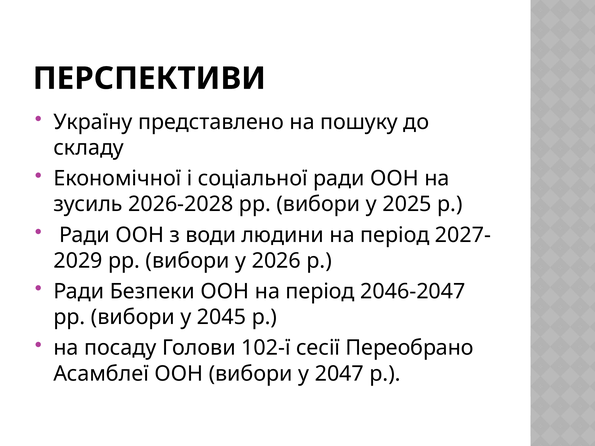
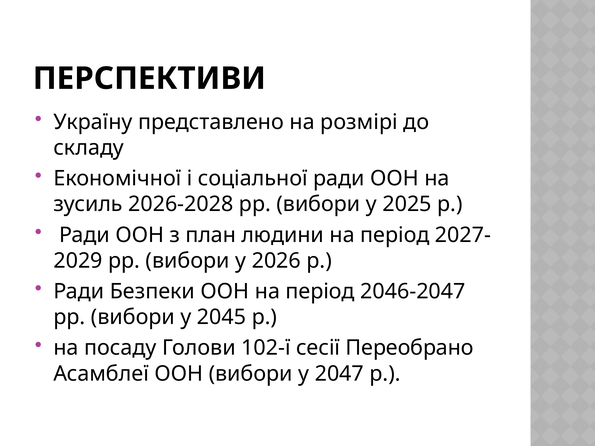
пошуку: пошуку -> розмірі (359, 122)
води: води -> план (211, 235)
